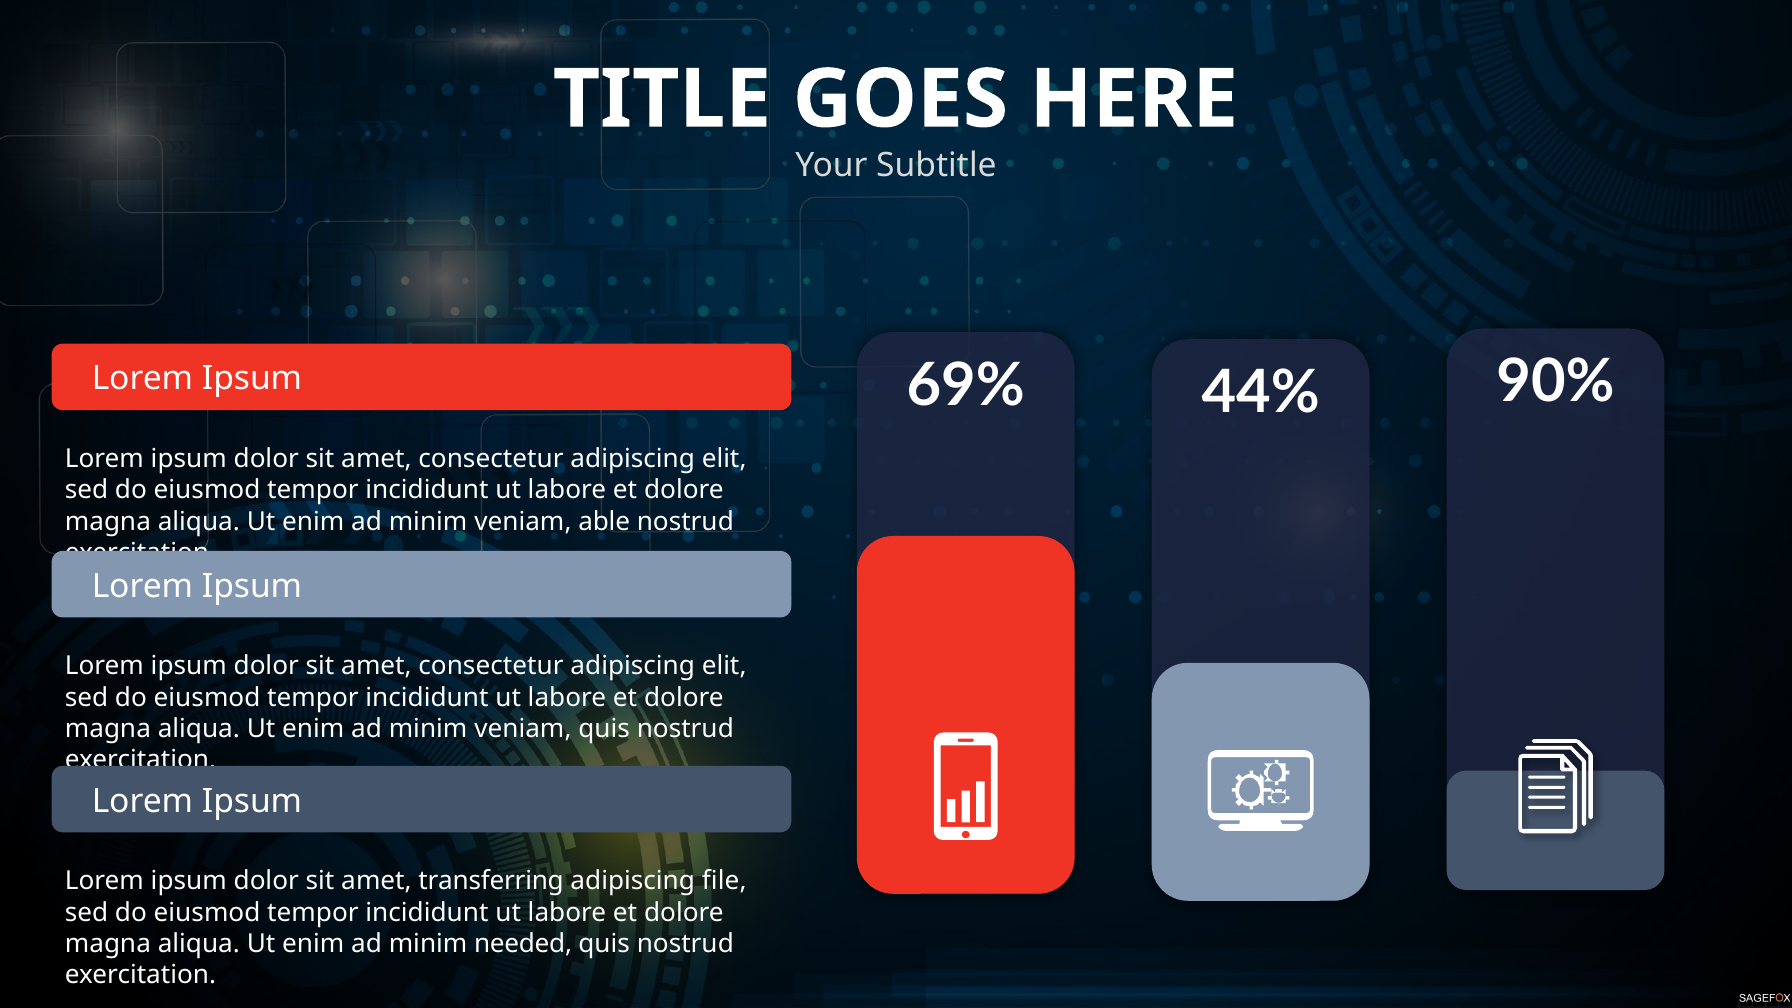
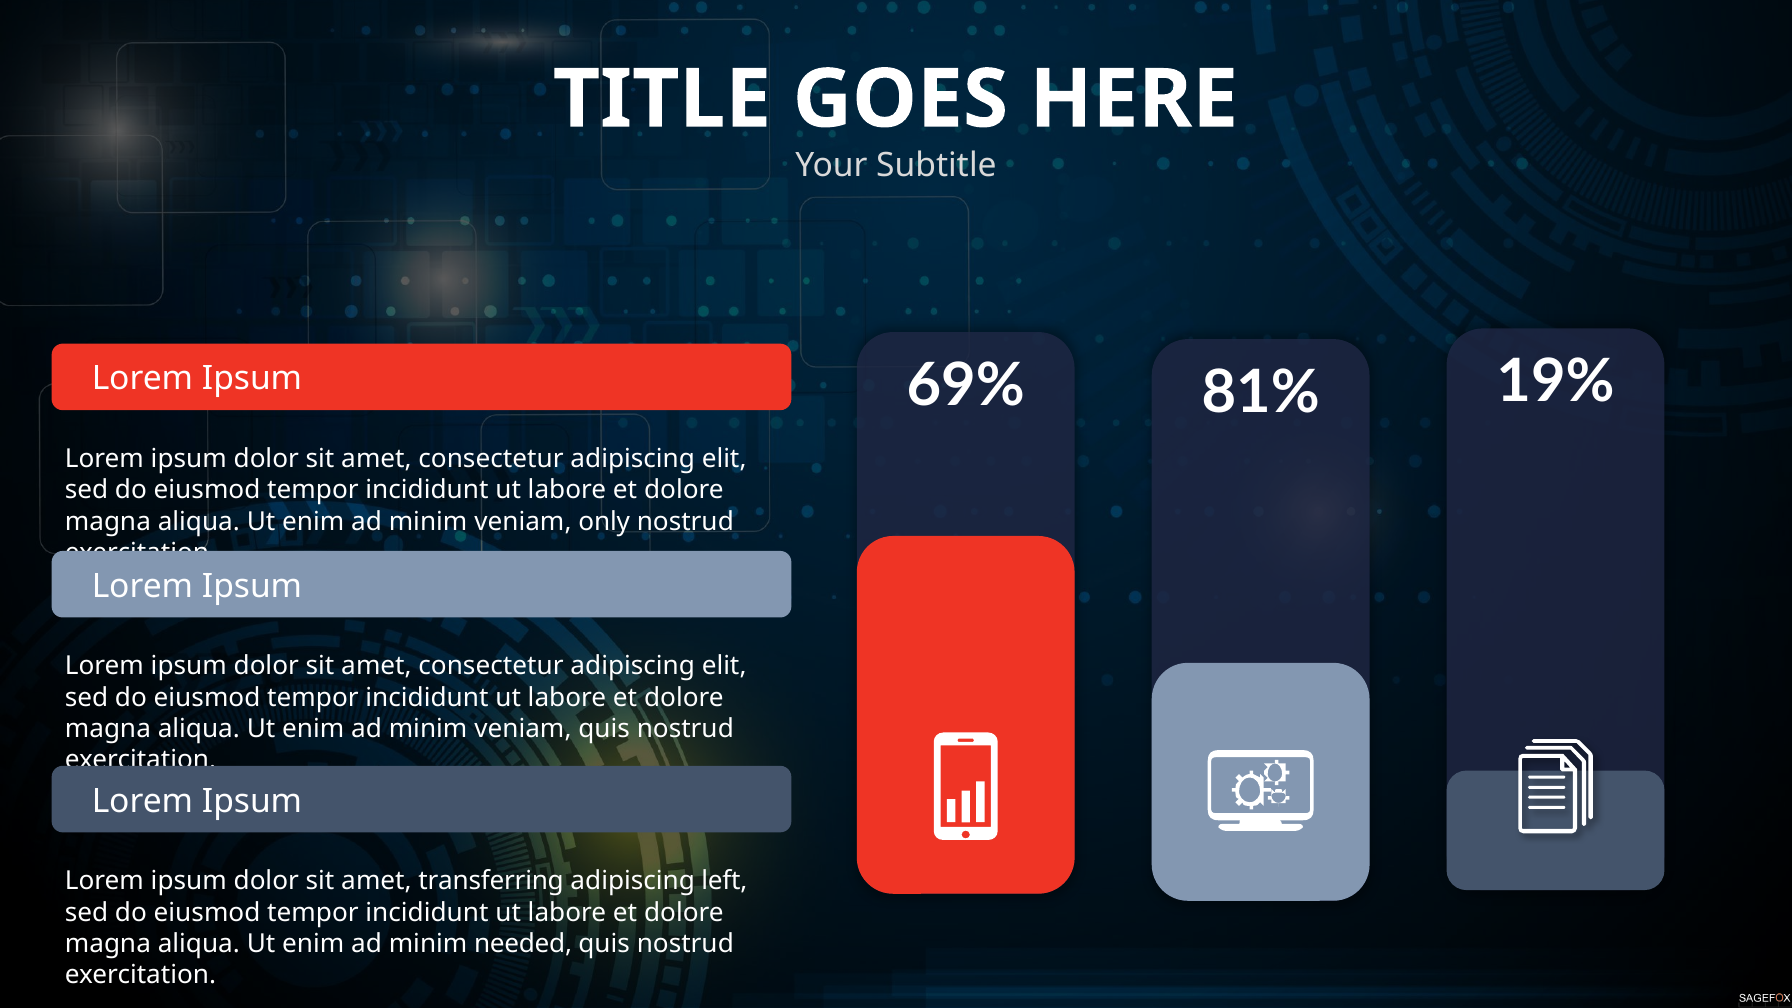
90%: 90% -> 19% (1555, 382)
44%: 44% -> 81% (1261, 393)
able: able -> only (604, 522)
file: file -> left (724, 881)
